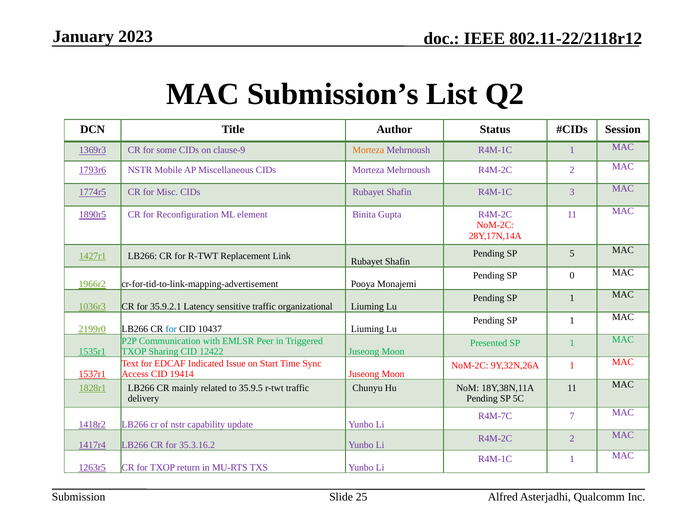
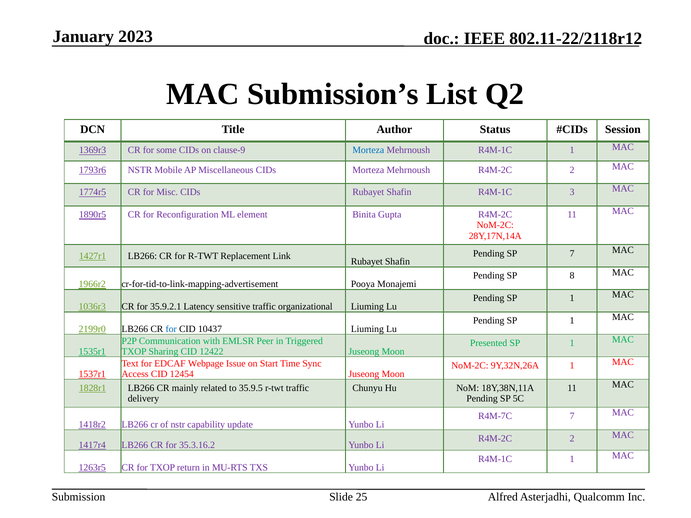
Morteza colour: orange -> blue (368, 150)
SP 5: 5 -> 7 (572, 254)
0: 0 -> 8 (572, 276)
Indicated: Indicated -> Webpage (206, 364)
19414: 19414 -> 12454 (182, 374)
